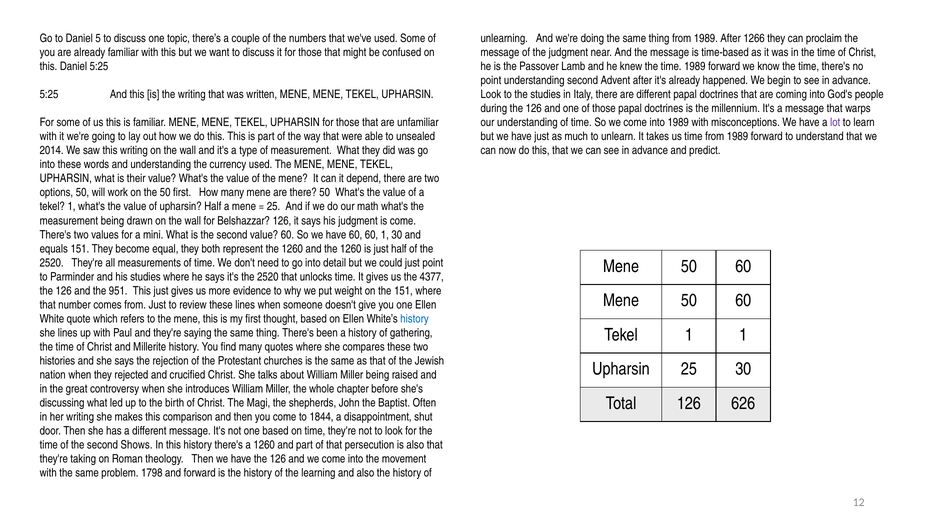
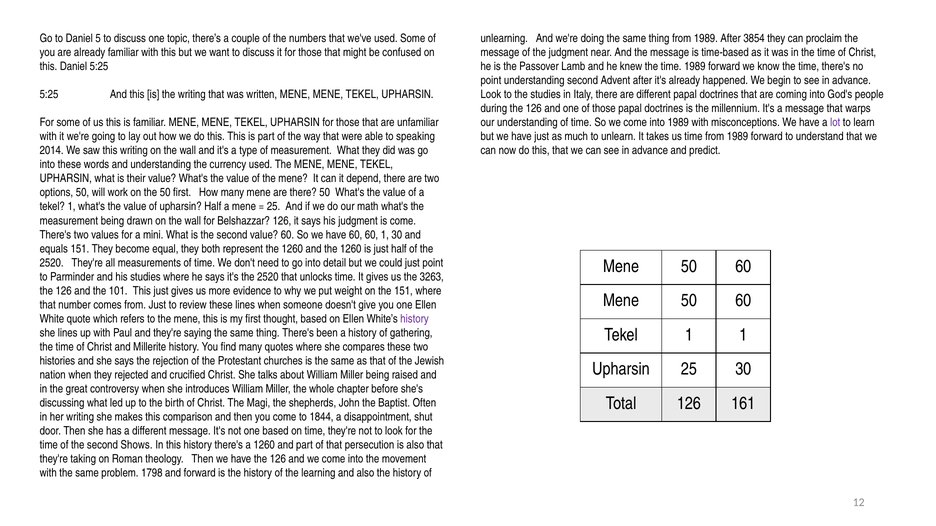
1266: 1266 -> 3854 (754, 38)
unsealed: unsealed -> speaking (416, 137)
4377: 4377 -> 3263 (432, 277)
951: 951 -> 101 (118, 291)
history colour: blue -> purple (415, 319)
626: 626 -> 161 (743, 404)
